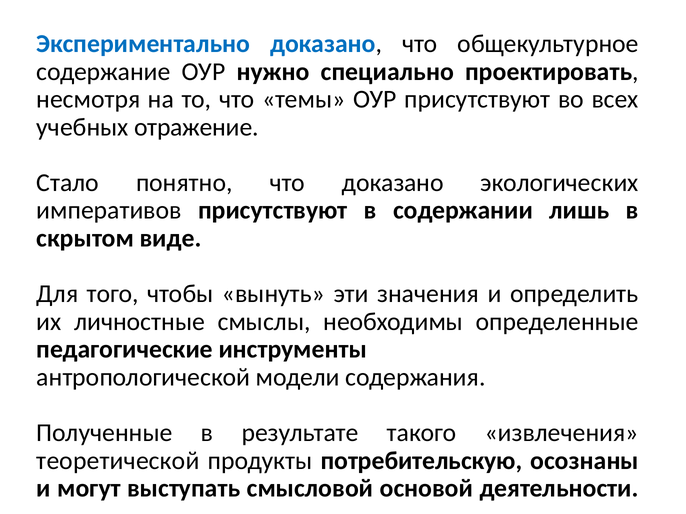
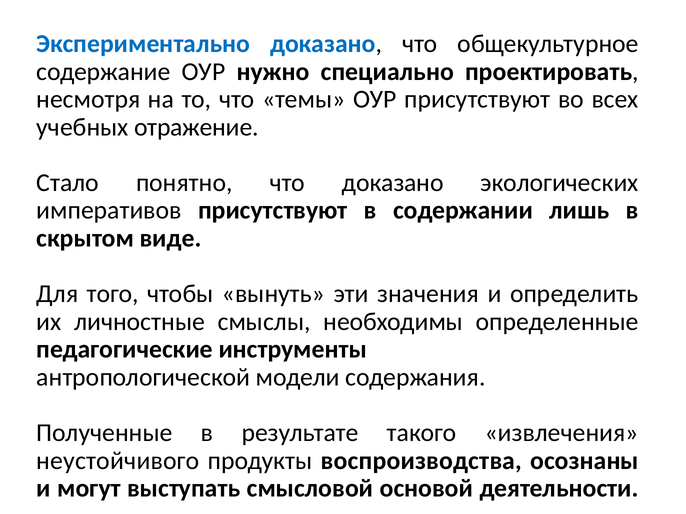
теоретической: теоретической -> неустойчивого (118, 461)
потребительскую: потребительскую -> воспроизводства (421, 461)
